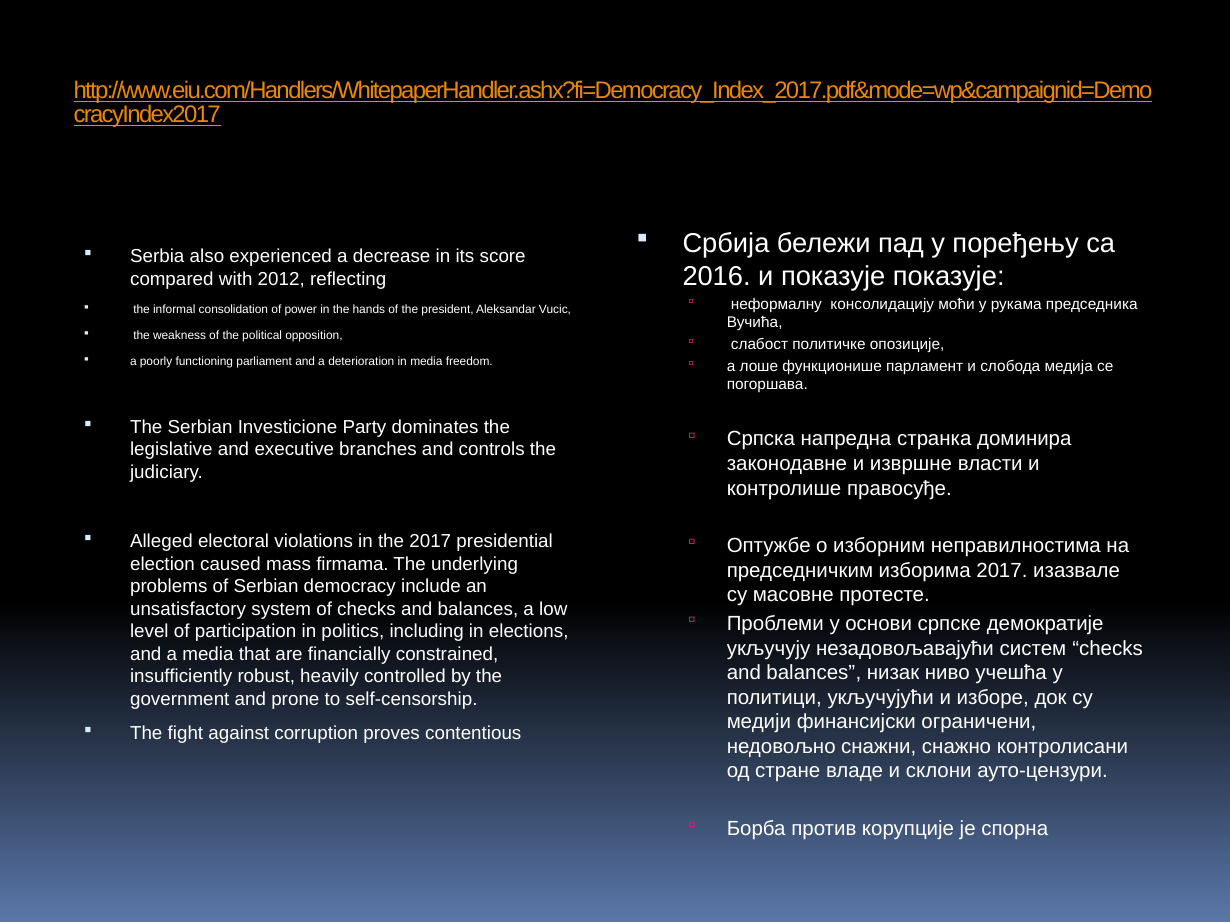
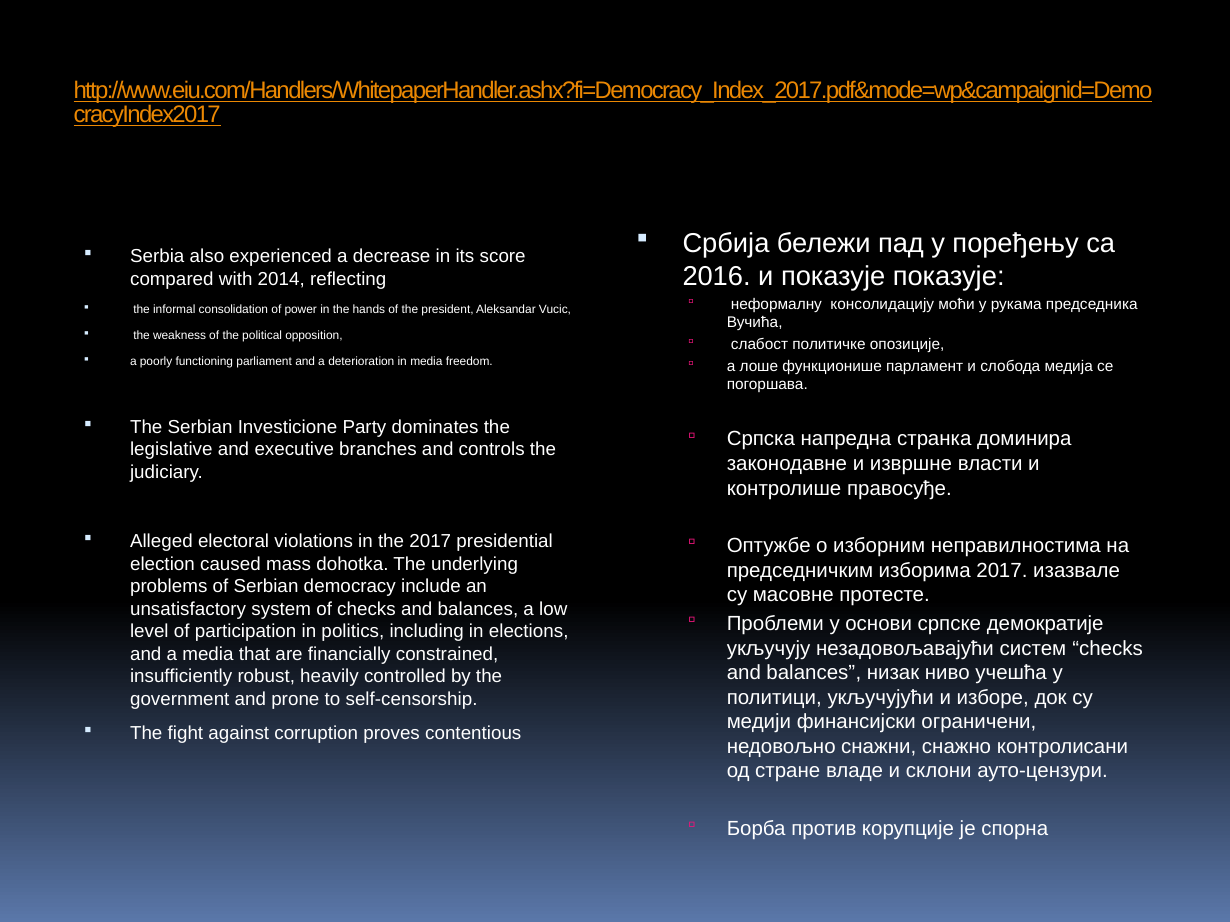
2012: 2012 -> 2014 (281, 279)
firmama: firmama -> dohotka (352, 564)
